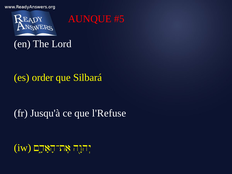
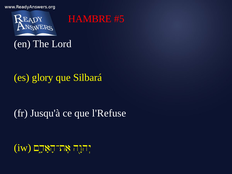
AUNQUE: AUNQUE -> HAMBRE (90, 19)
order: order -> glory (43, 77)
